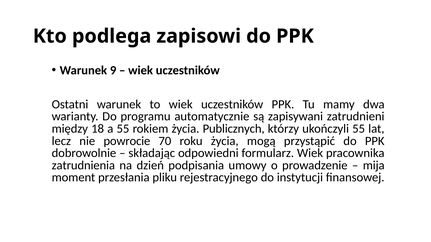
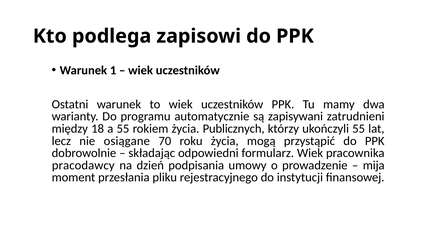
9: 9 -> 1 (113, 71)
powrocie: powrocie -> osiągane (127, 141)
zatrudnienia: zatrudnienia -> pracodawcy (83, 166)
